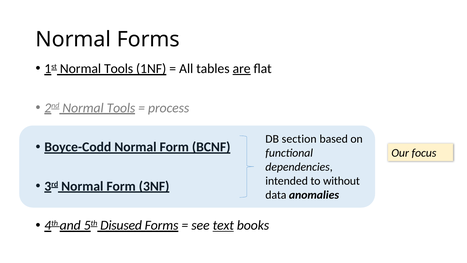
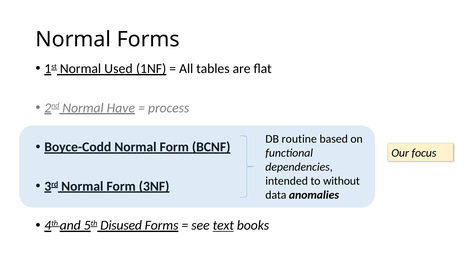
1st Normal Tools: Tools -> Used (118, 69)
are underline: present -> none (242, 69)
2nd Normal Tools: Tools -> Have (121, 108)
section: section -> routine (299, 139)
